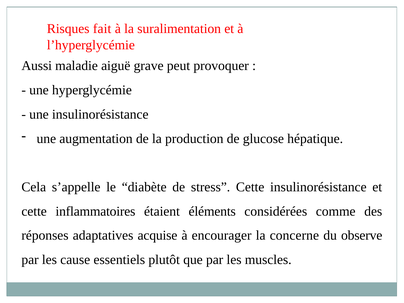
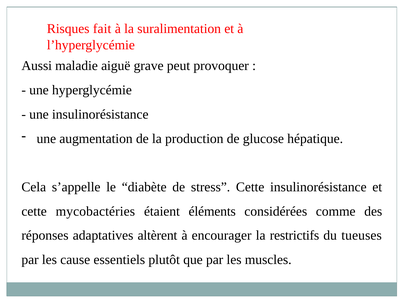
inflammatoires: inflammatoires -> mycobactéries (95, 211)
acquise: acquise -> altèrent (157, 236)
concerne: concerne -> restrictifs (294, 236)
observe: observe -> tueuses (362, 236)
